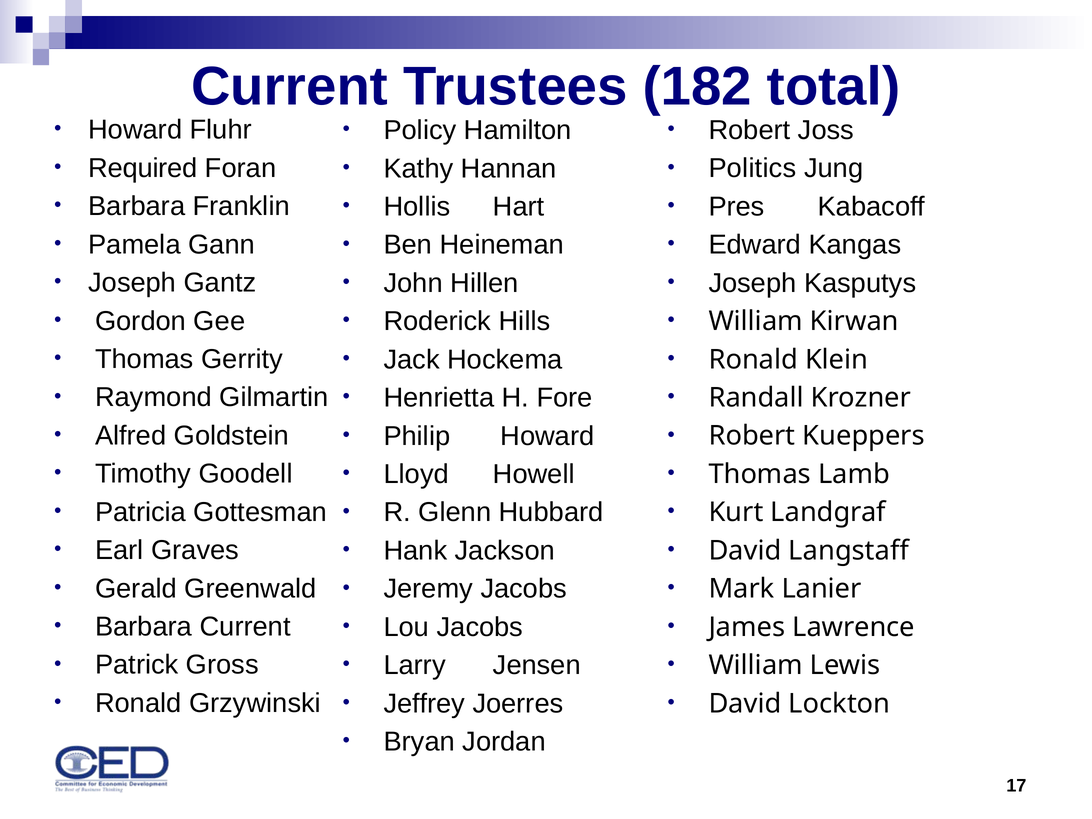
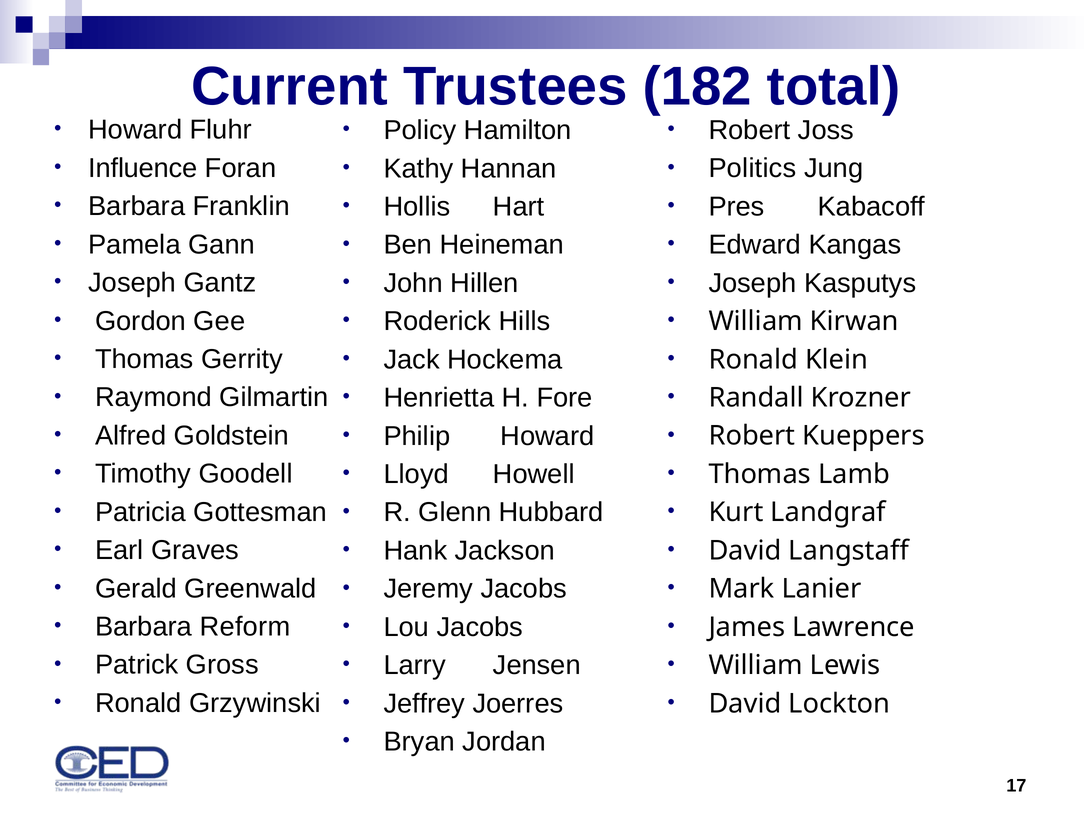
Required: Required -> Influence (143, 168)
Barbara Current: Current -> Reform (245, 627)
